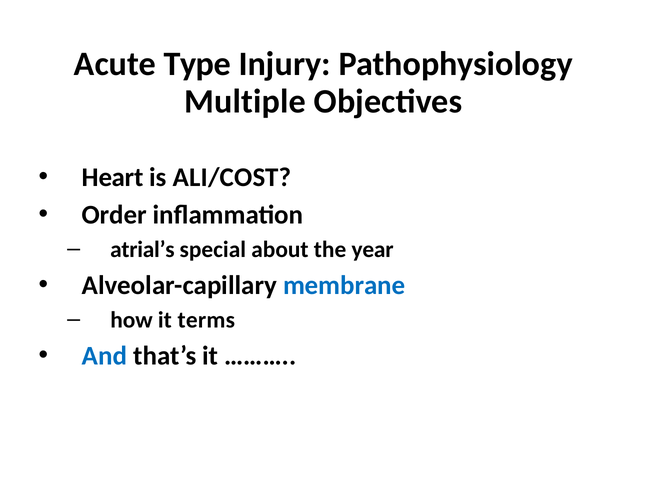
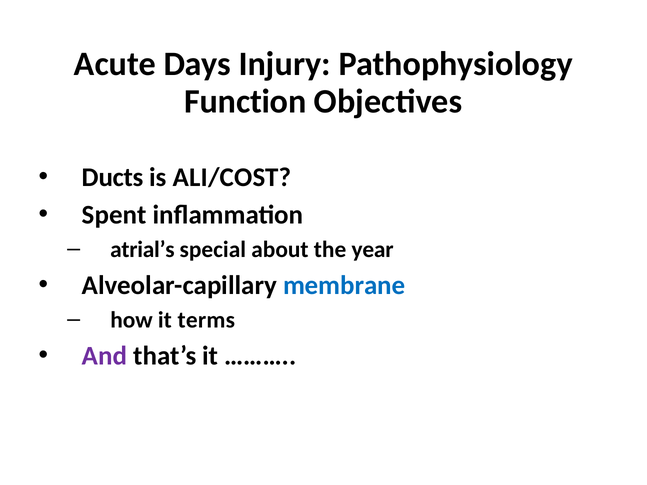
Type: Type -> Days (197, 64)
Multiple: Multiple -> Function (245, 101)
Heart: Heart -> Ducts (113, 177)
Order: Order -> Spent (114, 215)
And colour: blue -> purple (105, 356)
